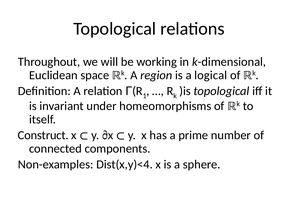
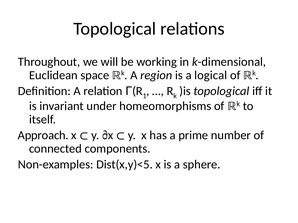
Construct: Construct -> Approach (43, 136)
Dist(x,y)<4: Dist(x,y)<4 -> Dist(x,y)<5 (124, 165)
